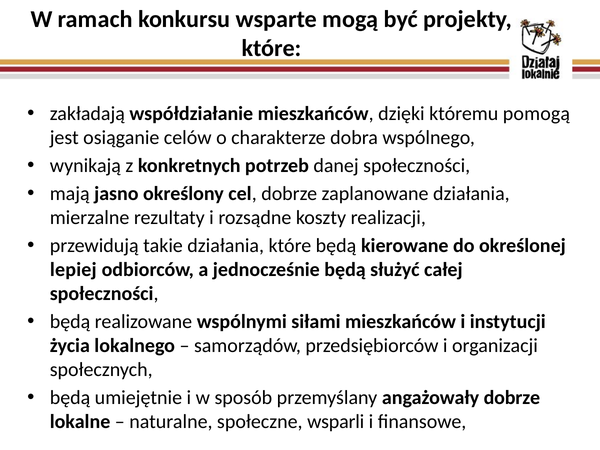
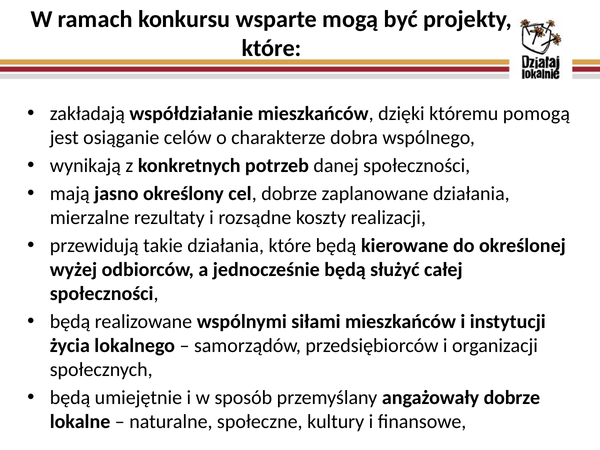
lepiej: lepiej -> wyżej (73, 270)
wsparli: wsparli -> kultury (336, 422)
